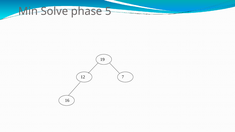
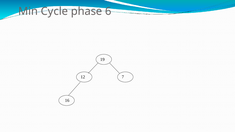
Solve: Solve -> Cycle (54, 11)
5: 5 -> 6 (108, 11)
